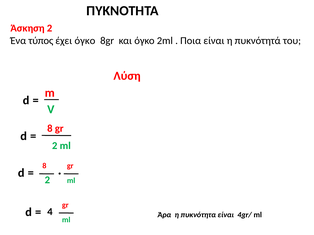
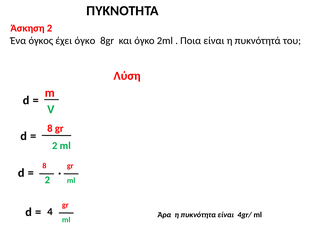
τύπος: τύπος -> όγκος (41, 41)
